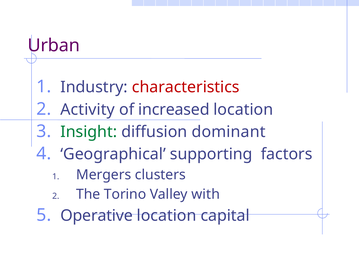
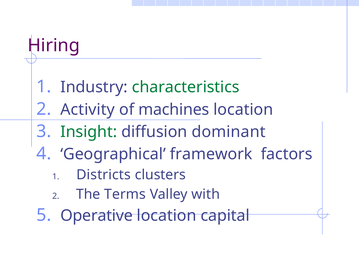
Urban: Urban -> Hiring (54, 46)
characteristics colour: red -> green (186, 87)
increased: increased -> machines (174, 110)
supporting: supporting -> framework (211, 154)
Mergers: Mergers -> Districts (104, 175)
Torino: Torino -> Terms (125, 194)
